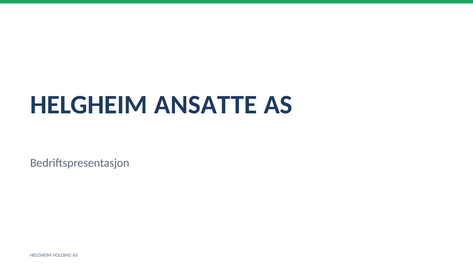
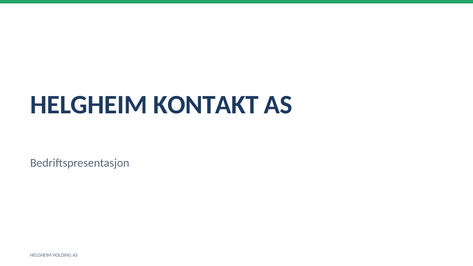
ANSATTE: ANSATTE -> KONTAKT (206, 105)
